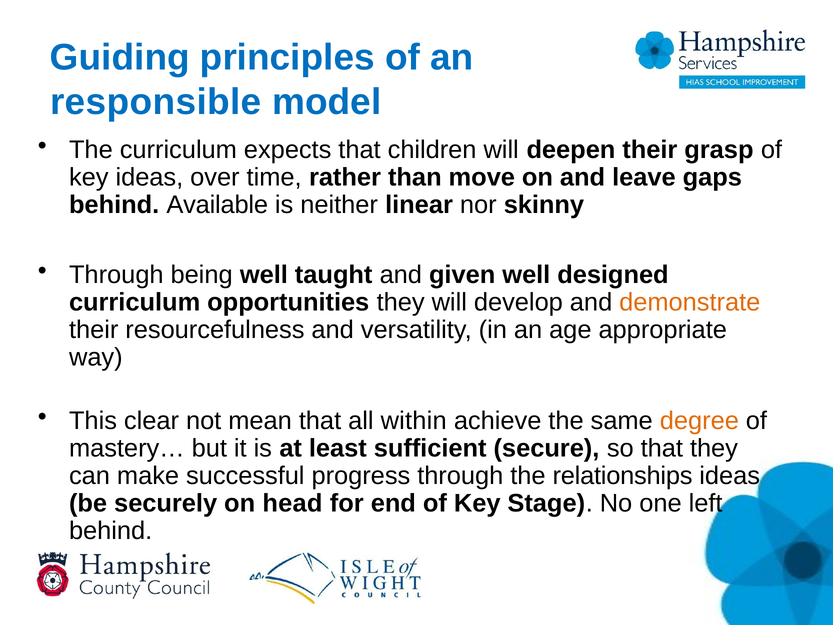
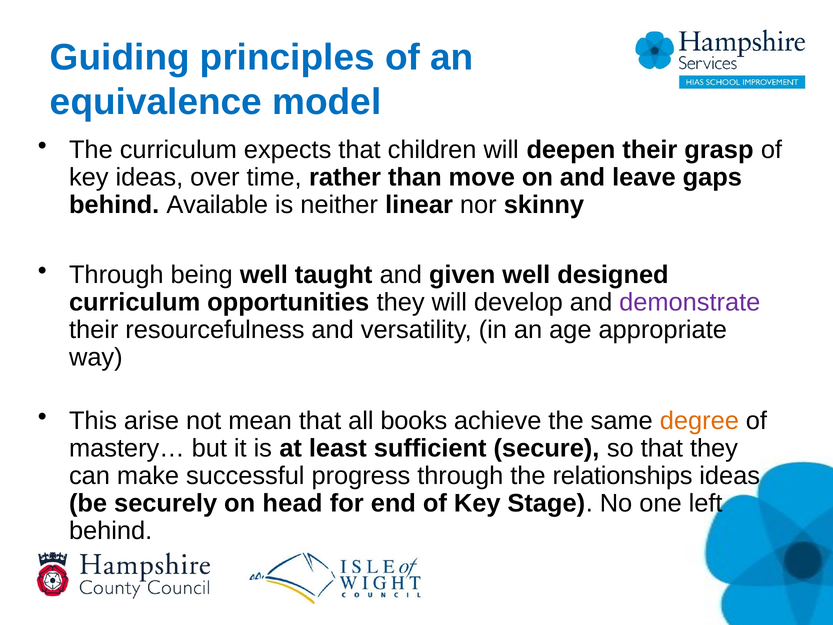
responsible: responsible -> equivalence (156, 102)
demonstrate colour: orange -> purple (690, 302)
clear: clear -> arise (152, 421)
within: within -> books (414, 421)
